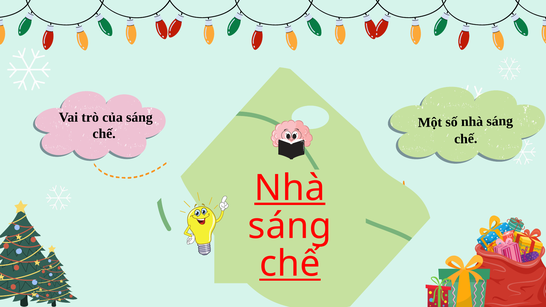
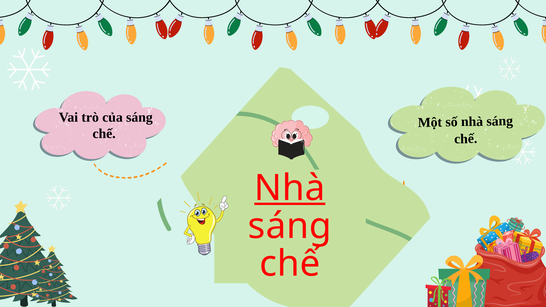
chế underline: present -> none (290, 264)
